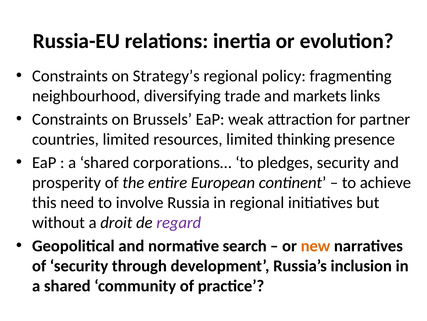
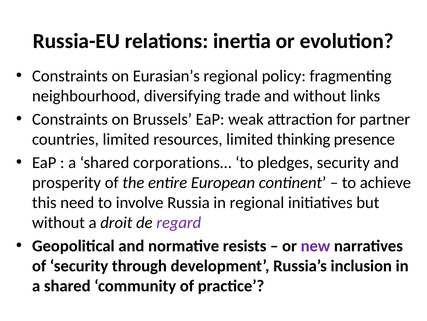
Strategy’s: Strategy’s -> Eurasian’s (166, 76)
and markets: markets -> without (320, 96)
search: search -> resists (245, 245)
new colour: orange -> purple (315, 245)
